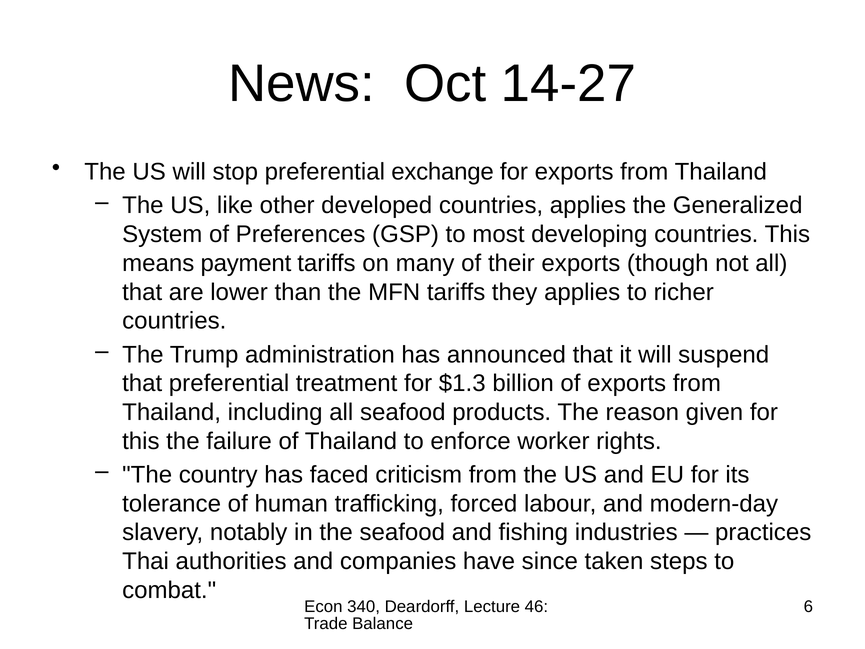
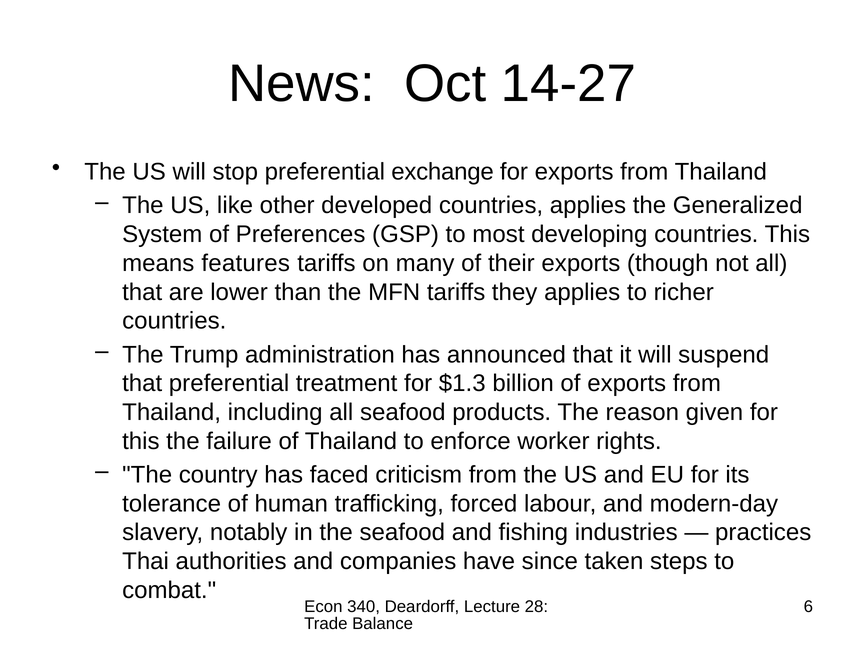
payment: payment -> features (246, 263)
46: 46 -> 28 (536, 606)
